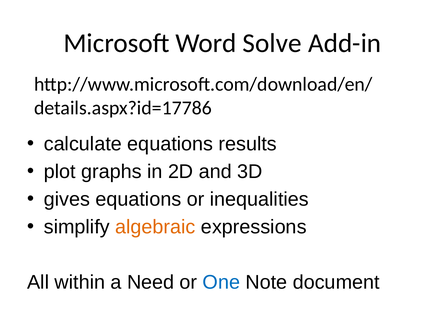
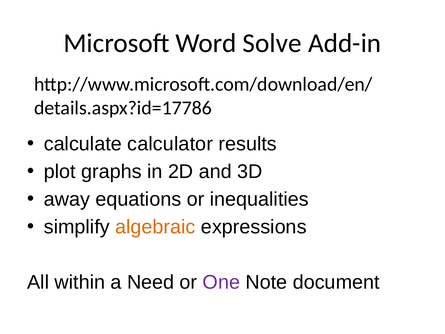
calculate equations: equations -> calculator (170, 144)
gives: gives -> away (67, 199)
One colour: blue -> purple (221, 282)
